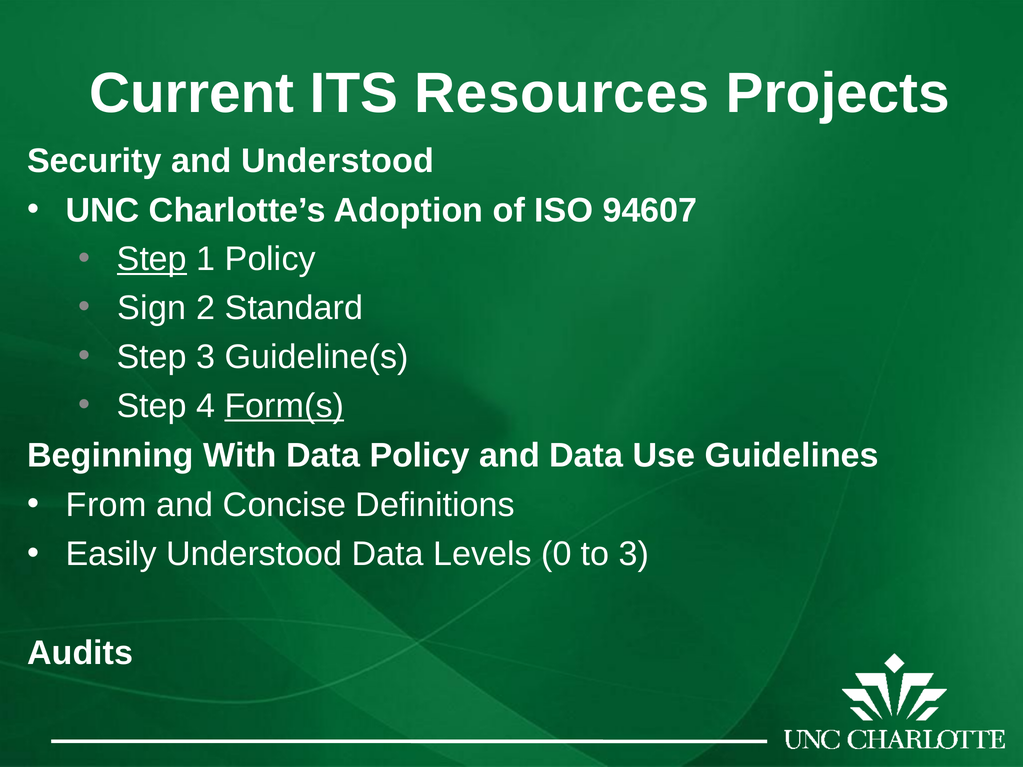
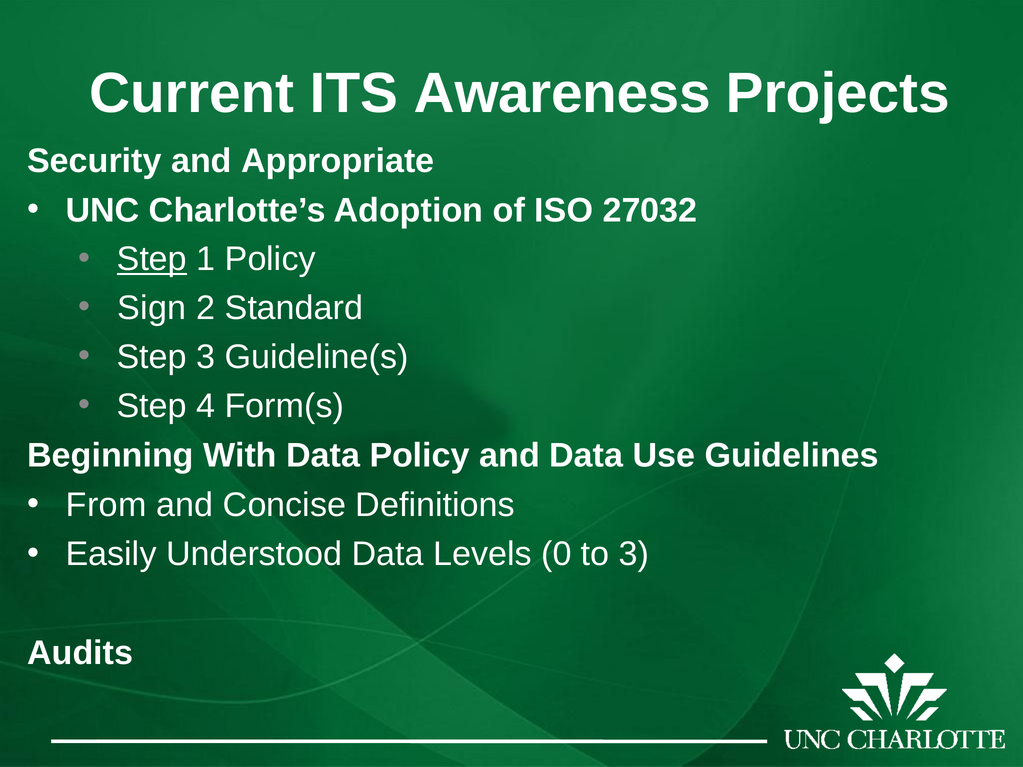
Resources: Resources -> Awareness (562, 93)
and Understood: Understood -> Appropriate (338, 161)
94607: 94607 -> 27032 (650, 210)
Form(s underline: present -> none (284, 406)
